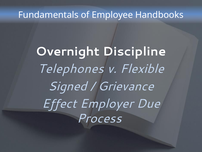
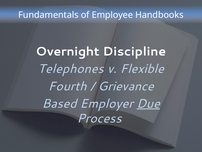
Signed: Signed -> Fourth (67, 86)
Effect: Effect -> Based (59, 103)
Due underline: none -> present (148, 103)
